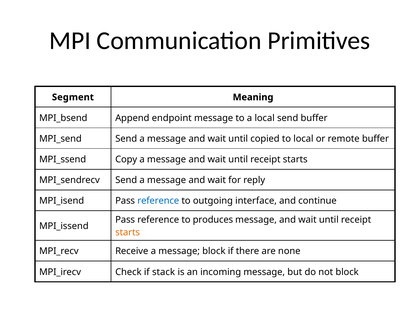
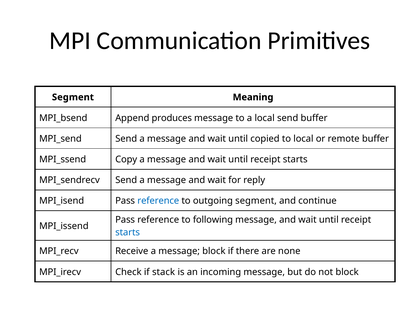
endpoint: endpoint -> produces (172, 118)
outgoing interface: interface -> segment (256, 201)
produces: produces -> following (213, 220)
starts colour: orange -> blue (128, 232)
